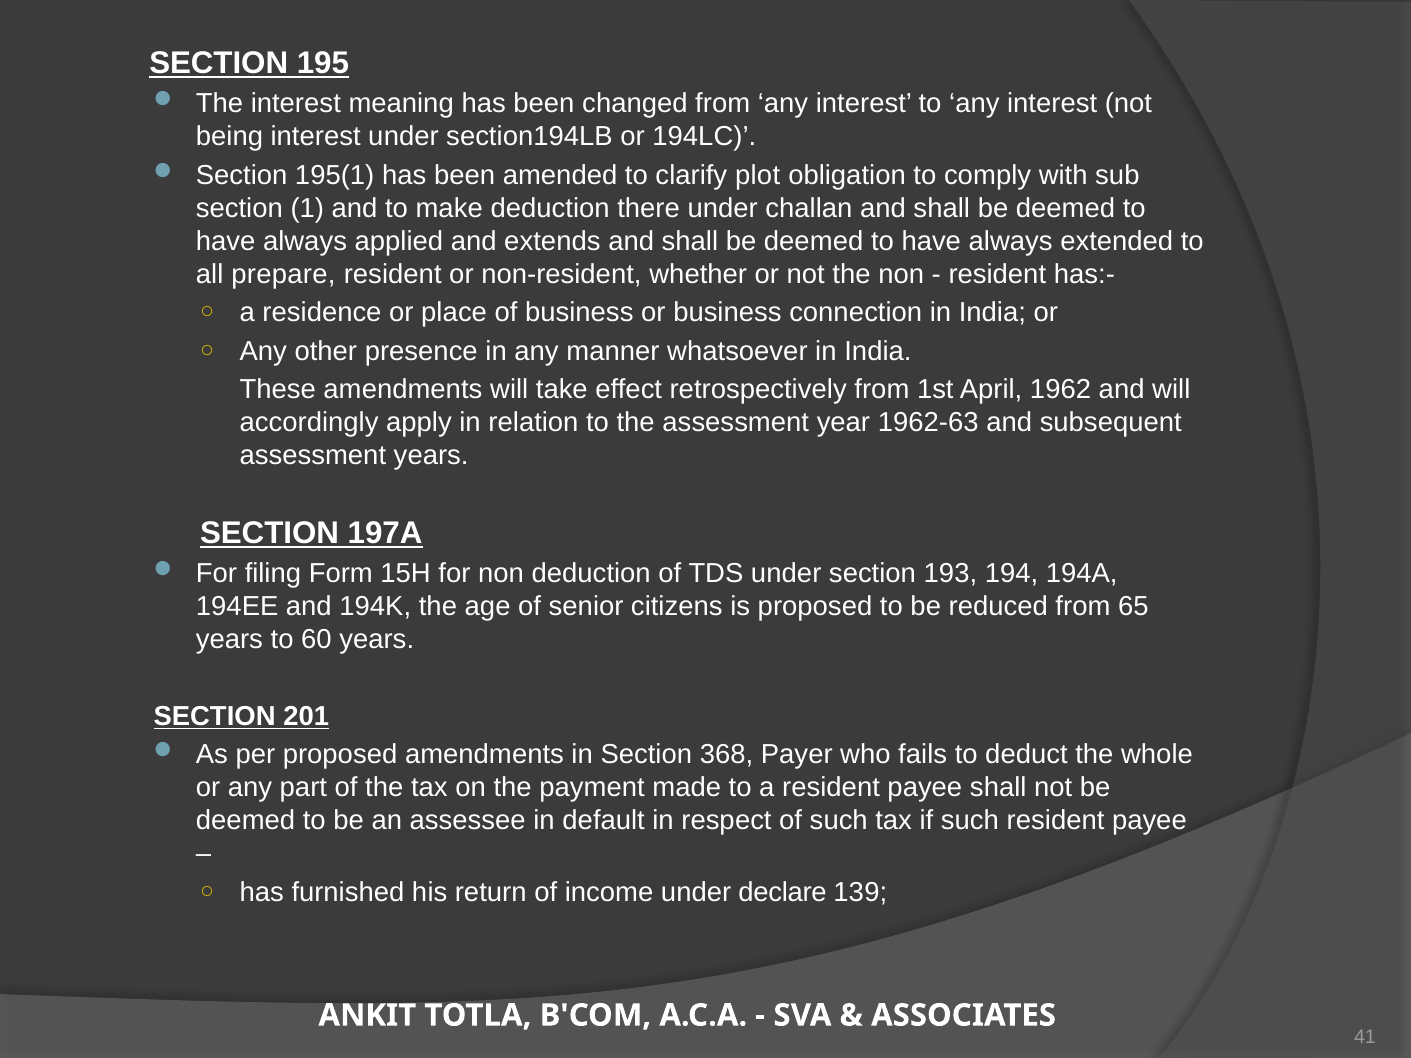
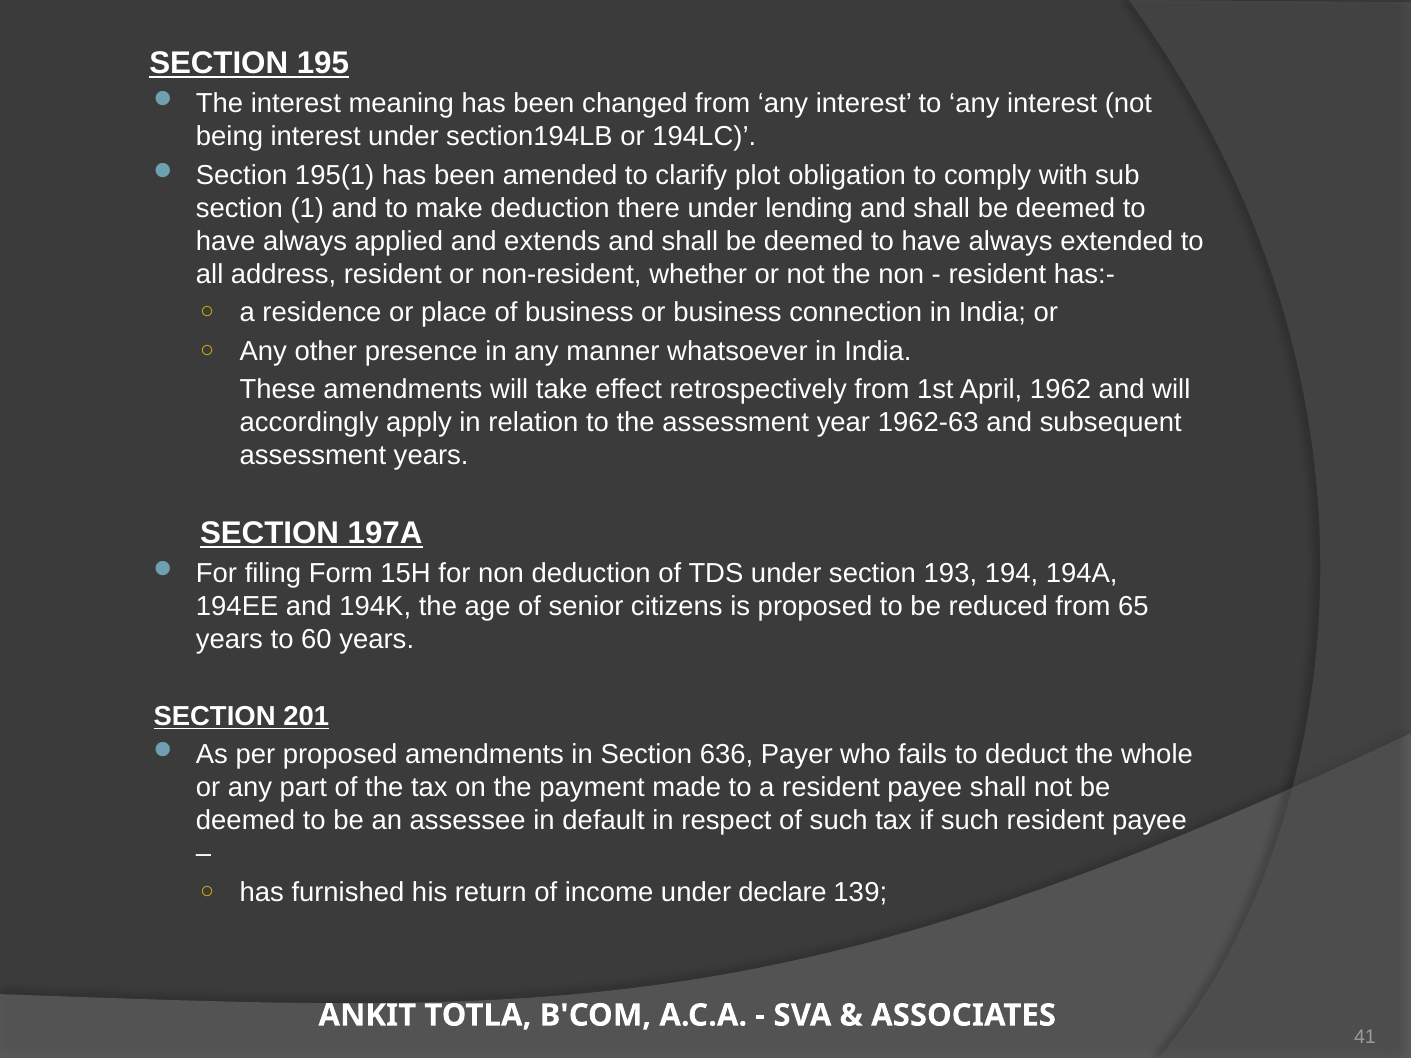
challan: challan -> lending (809, 208)
prepare: prepare -> address (284, 274)
368: 368 -> 636 (727, 755)
